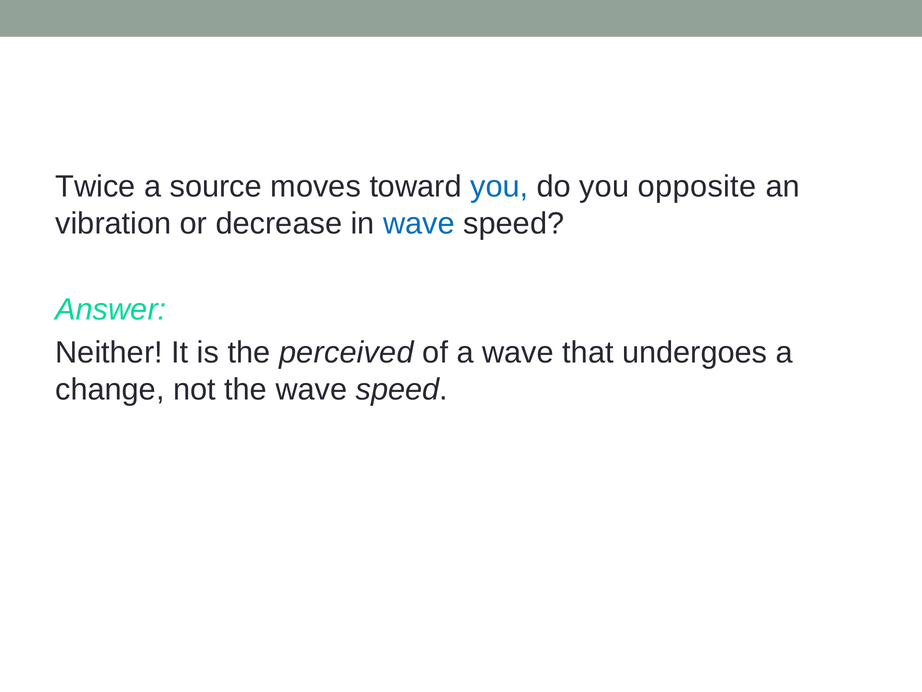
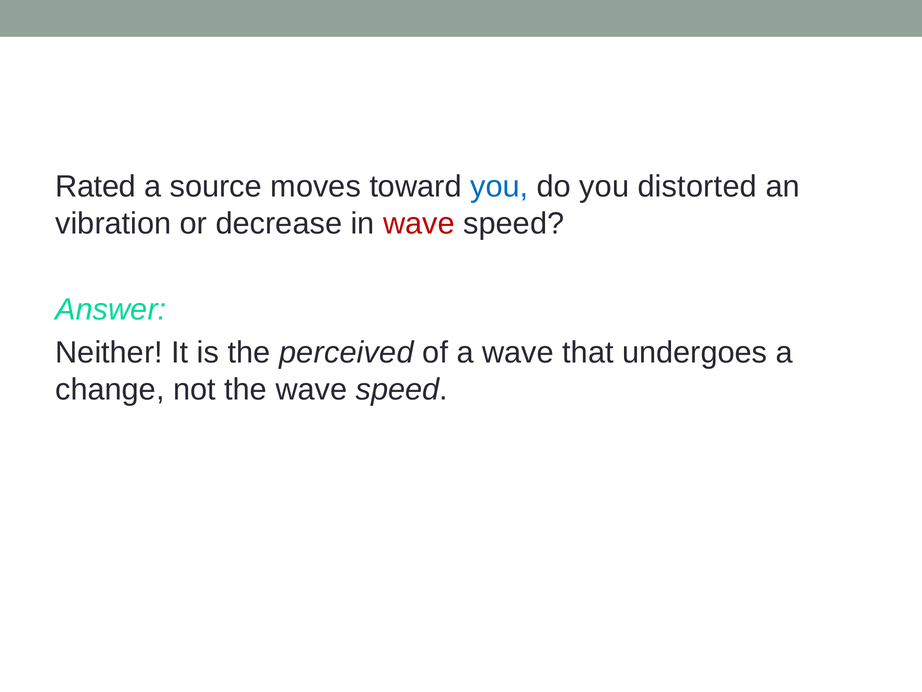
Twice: Twice -> Rated (96, 187)
opposite: opposite -> distorted (697, 187)
wave colour: blue -> red (419, 223)
